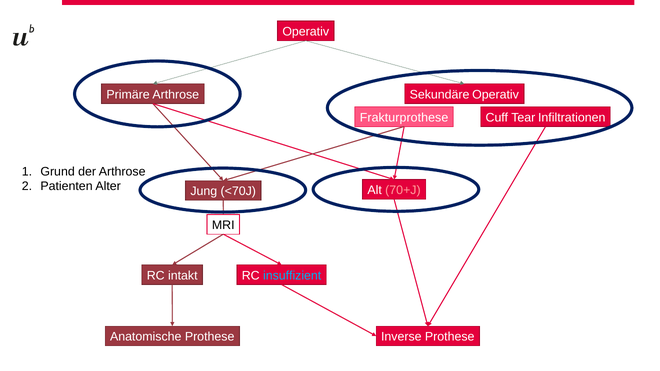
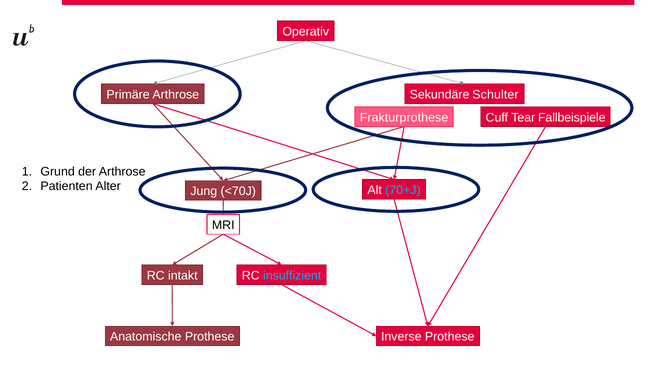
Sekundäre Operativ: Operativ -> Schulter (495, 95)
Infiltrationen: Infiltrationen -> Fallbeispiele (572, 118)
70+J colour: pink -> light blue (403, 190)
